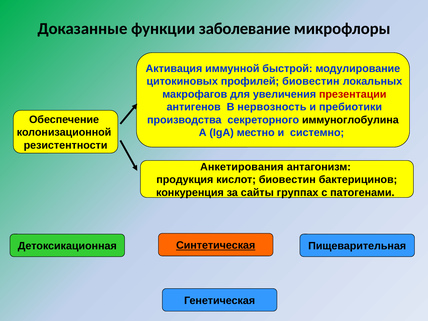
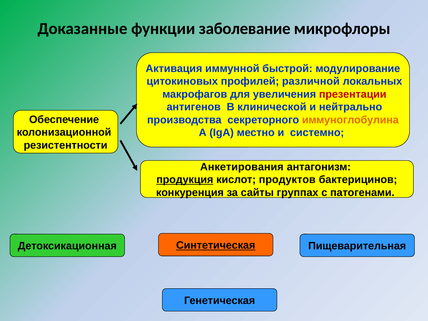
профилей биовестин: биовестин -> различной (311, 81)
нервозность: нервозность -> клинической (272, 107)
пребиотики: пребиотики -> нейтрально (351, 107)
иммуноглобулина colour: black -> orange (350, 120)
продукция underline: none -> present (185, 180)
кислот биовестин: биовестин -> продуктов (287, 180)
